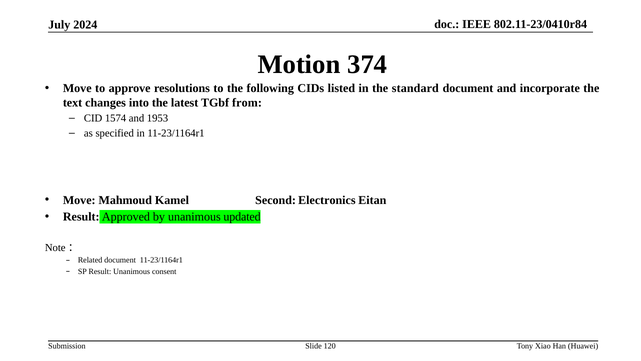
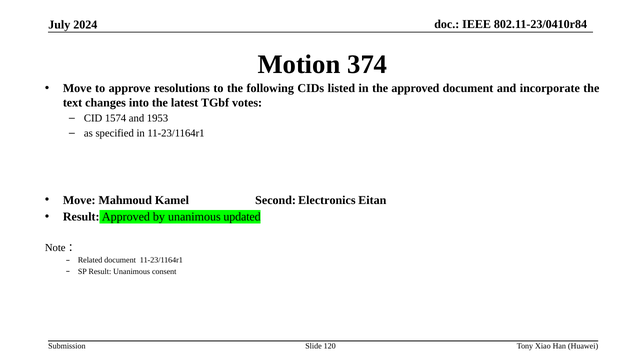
the standard: standard -> approved (415, 88)
from: from -> votes (247, 103)
